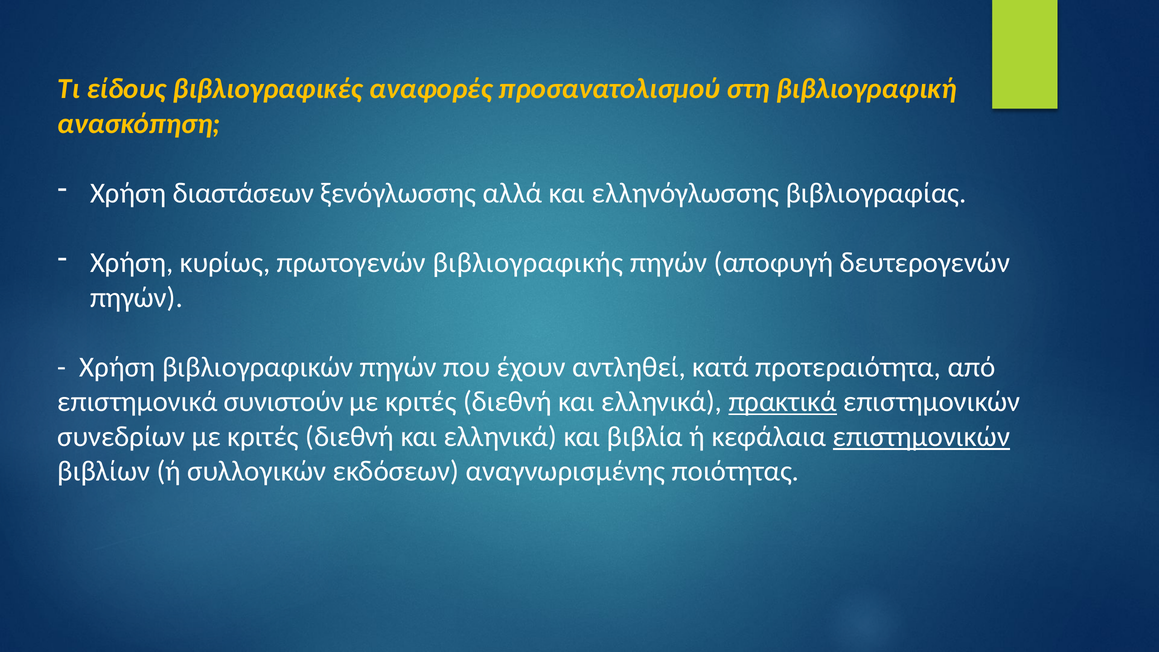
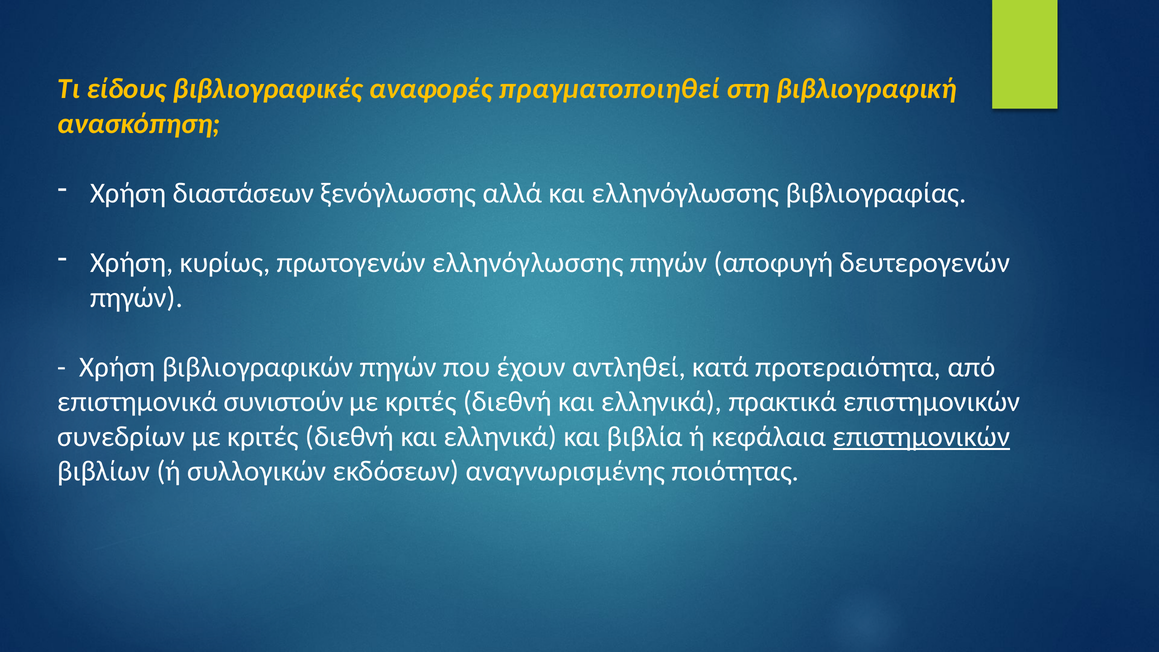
προσανατολισμού: προσανατολισμού -> πραγματοποιηθεί (609, 89)
πρωτογενών βιβλιογραφικής: βιβλιογραφικής -> ελληνόγλωσσης (528, 263)
πρακτικά underline: present -> none (783, 402)
